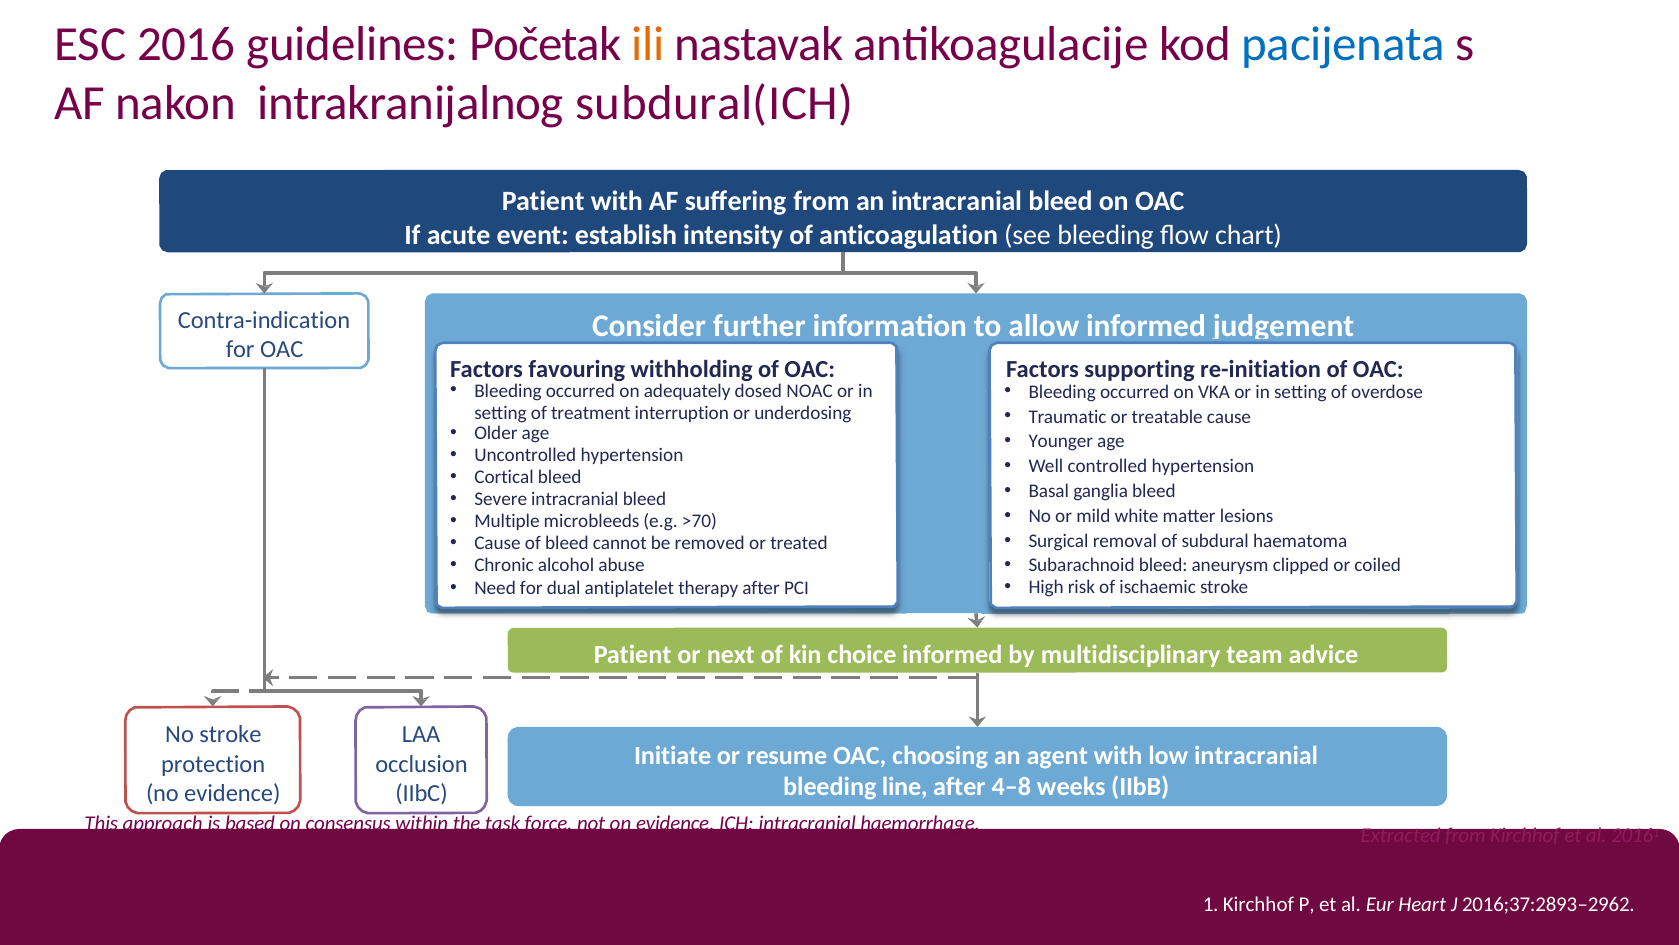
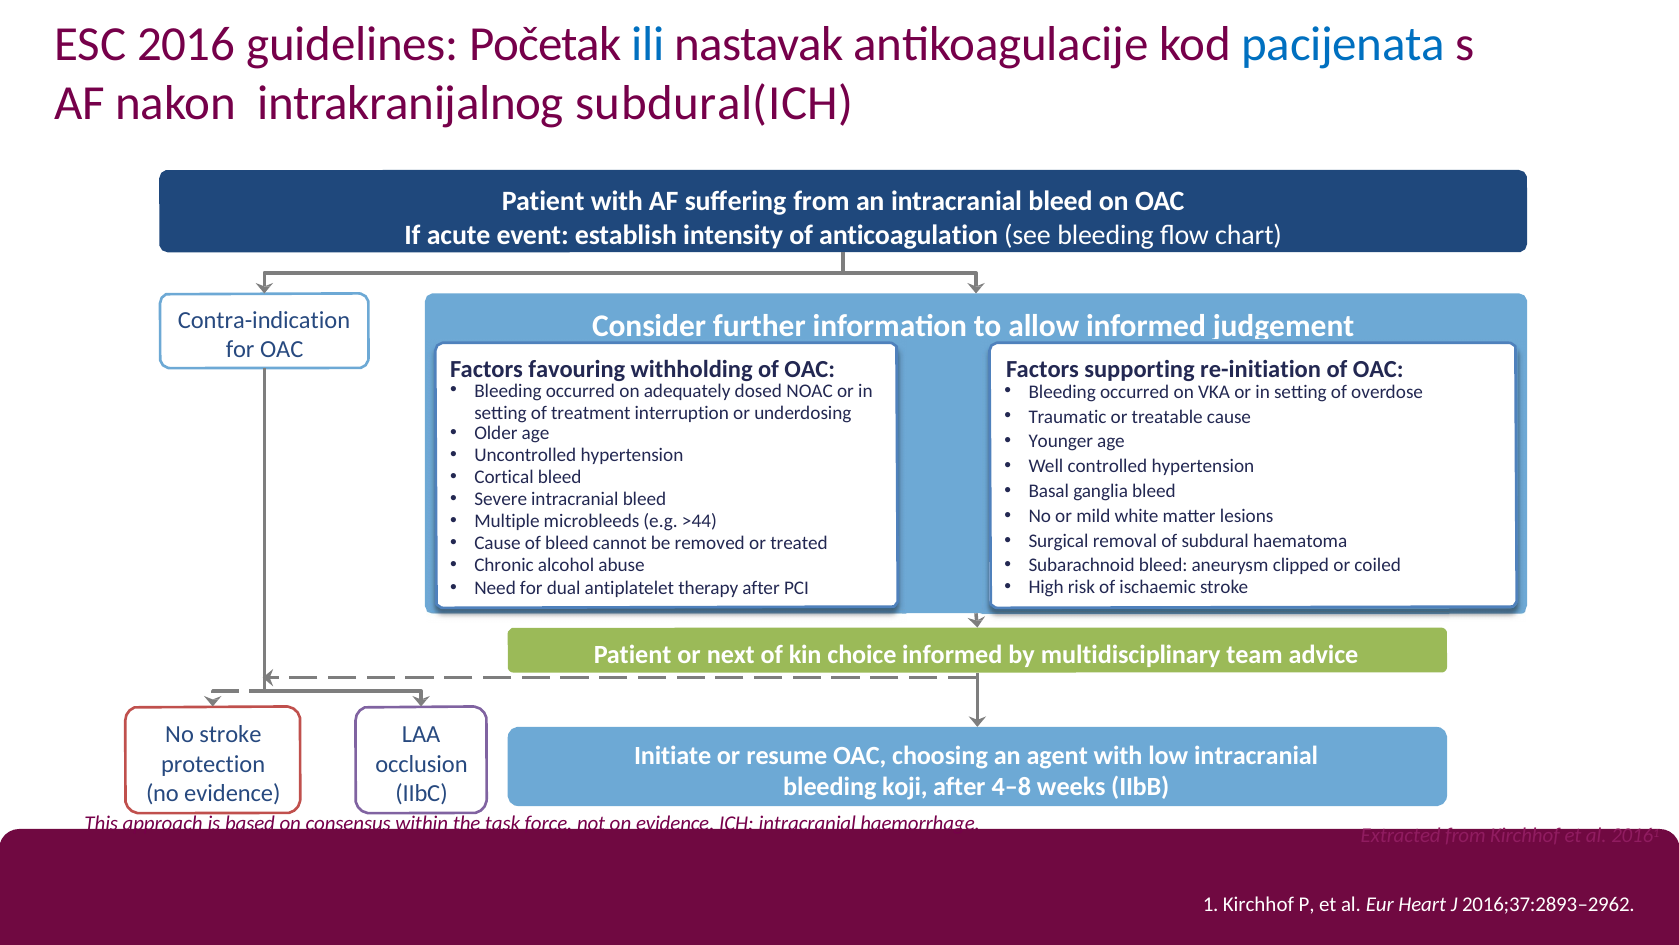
ili colour: orange -> blue (648, 45)
>70: >70 -> >44 (699, 521)
line: line -> koji (905, 787)
